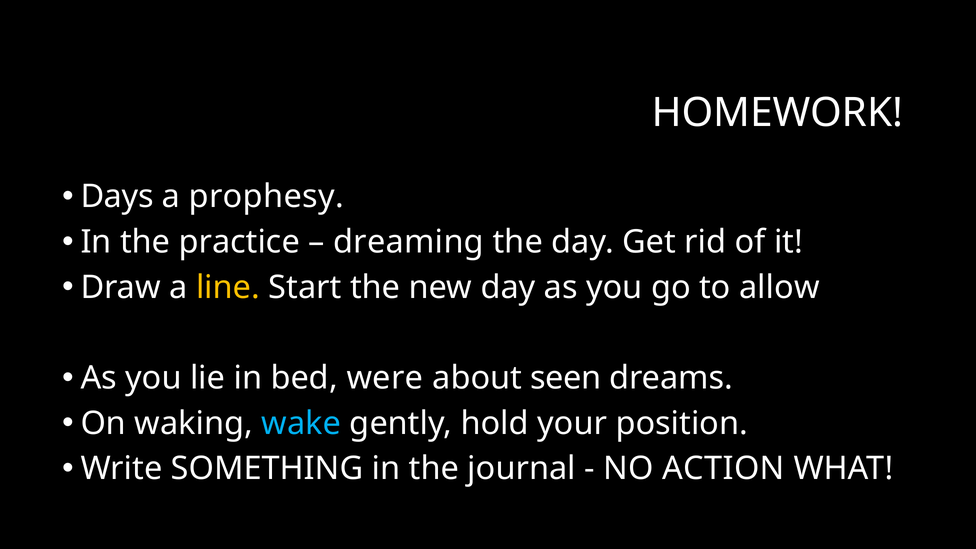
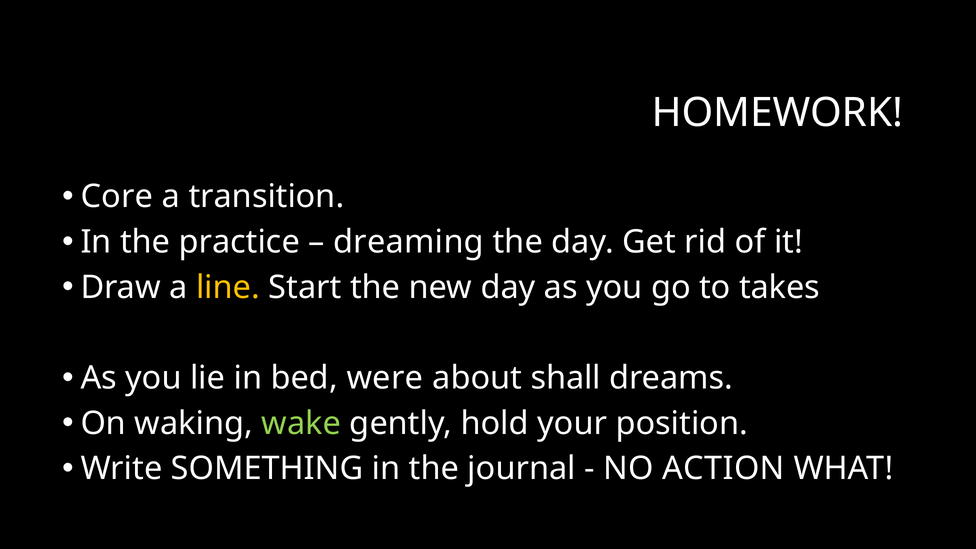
Days: Days -> Core (117, 197)
prophesy: prophesy -> transition (266, 197)
allow: allow -> takes (780, 287)
seen: seen -> shall (566, 378)
wake colour: light blue -> light green (301, 423)
